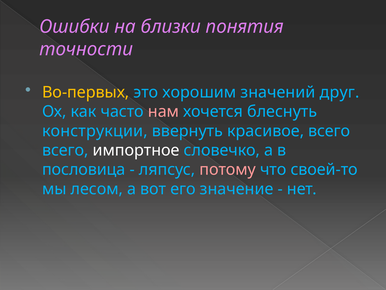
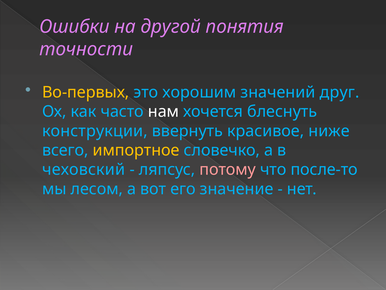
близки: близки -> другой (171, 27)
нам colour: pink -> white (163, 111)
красивое всего: всего -> ниже (329, 131)
импортное colour: white -> yellow (136, 150)
пословица: пословица -> чеховский (84, 169)
своей-то: своей-то -> после-то (324, 169)
